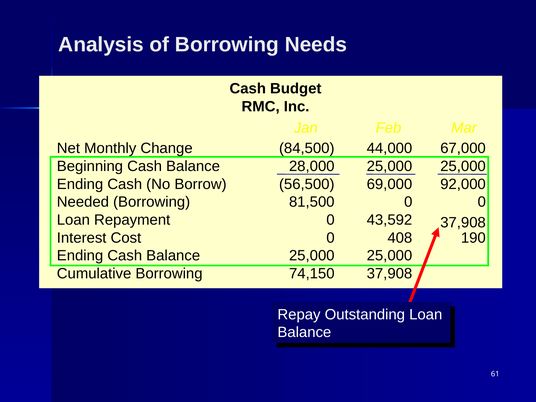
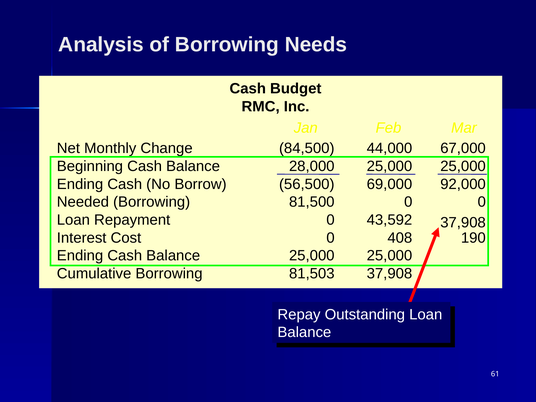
74,150: 74,150 -> 81,503 (312, 274)
